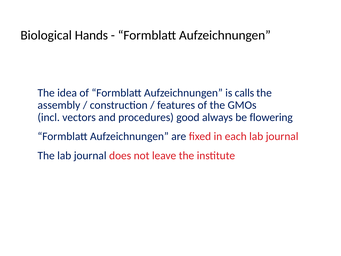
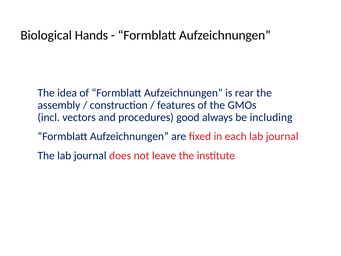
calls: calls -> rear (244, 93)
flowering: flowering -> including (271, 117)
